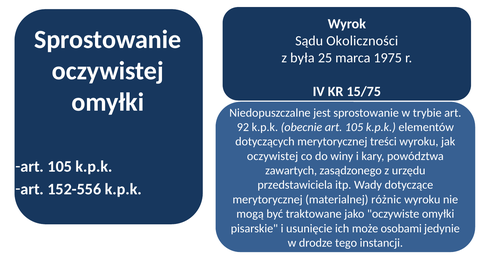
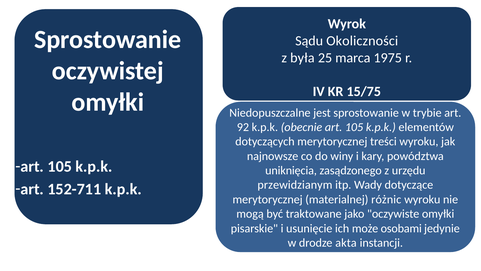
oczywistej: oczywistej -> najnowsze (273, 156)
zawartych: zawartych -> uniknięcia (291, 170)
przedstawiciela: przedstawiciela -> przewidzianym (295, 185)
152-556: 152-556 -> 152-711 (74, 189)
tego: tego -> akta (346, 242)
